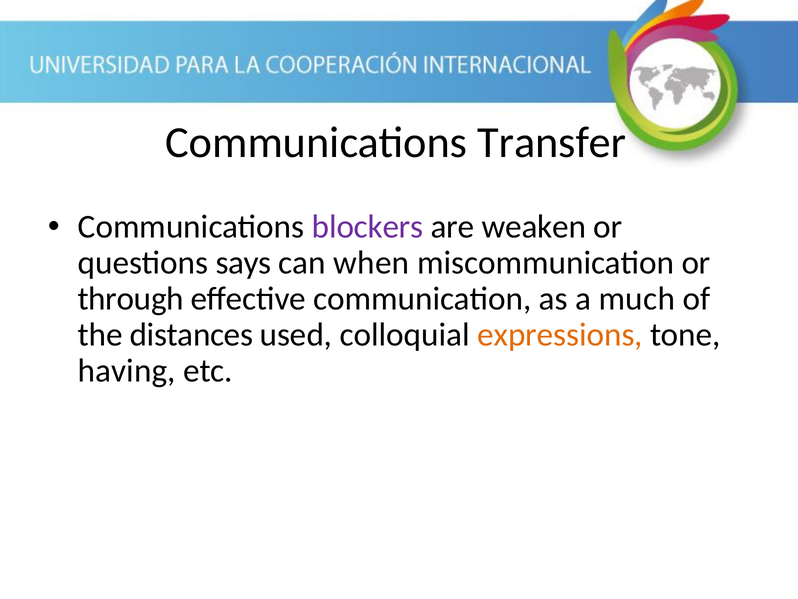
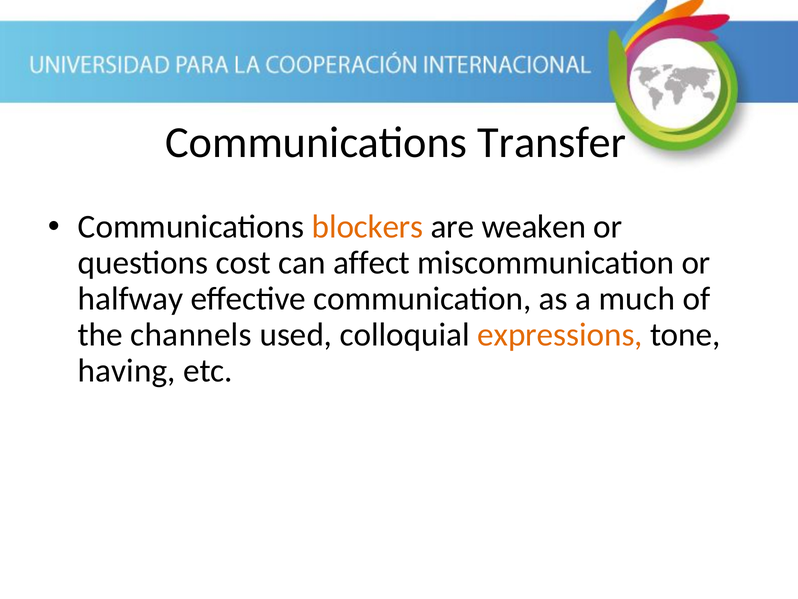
blockers colour: purple -> orange (368, 227)
says: says -> cost (243, 263)
when: when -> affect (372, 263)
through: through -> halfway (131, 299)
distances: distances -> channels (191, 334)
